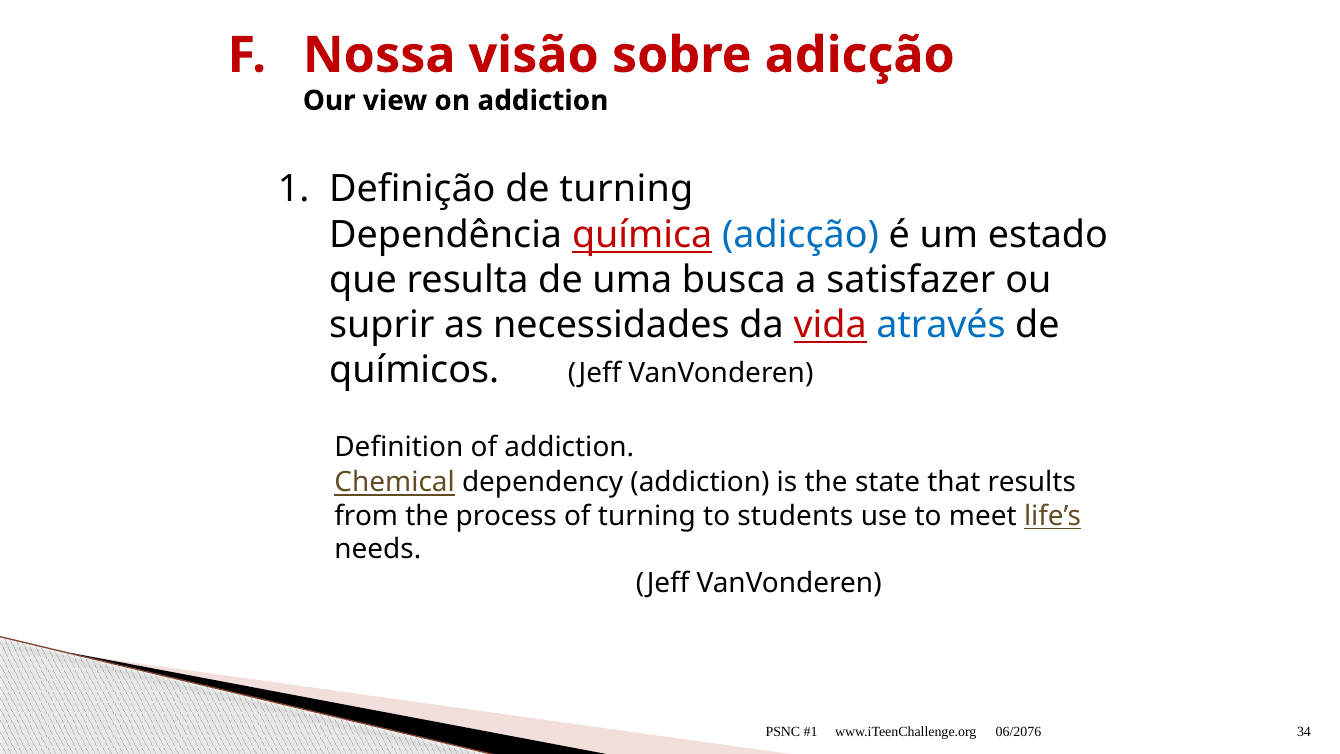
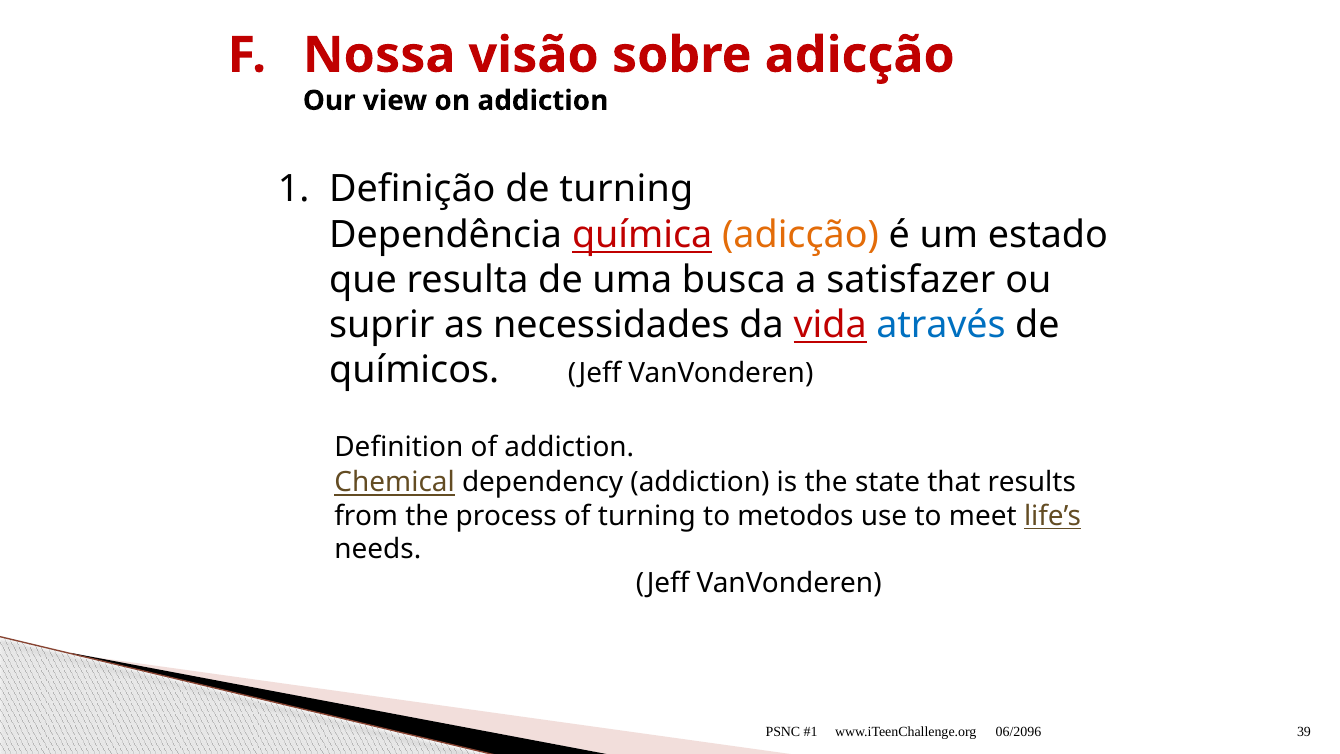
adicção colour: blue -> orange (801, 235)
students: students -> metodos (795, 516)
06/2076: 06/2076 -> 06/2096 (1018, 732)
34: 34 -> 39 (1304, 732)
